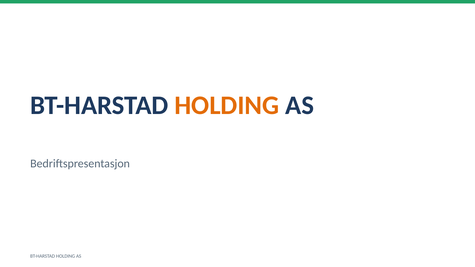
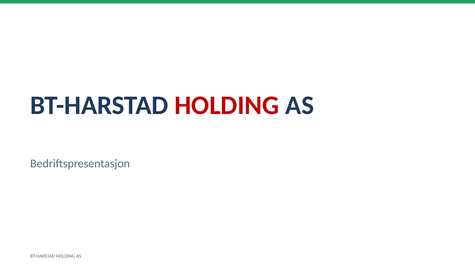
HOLDING colour: orange -> red (227, 105)
